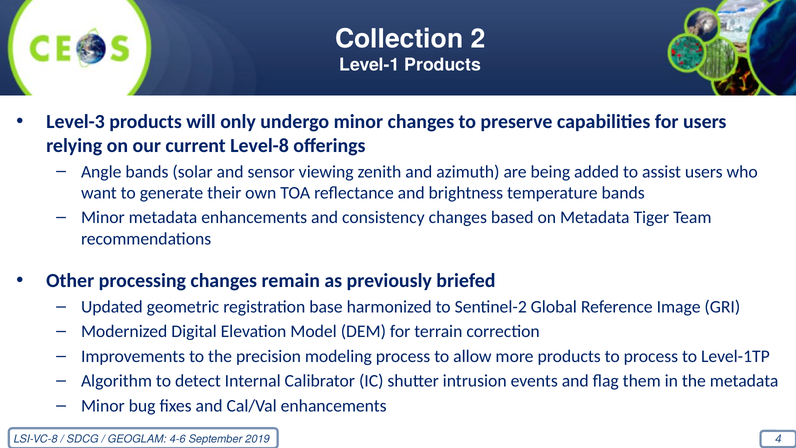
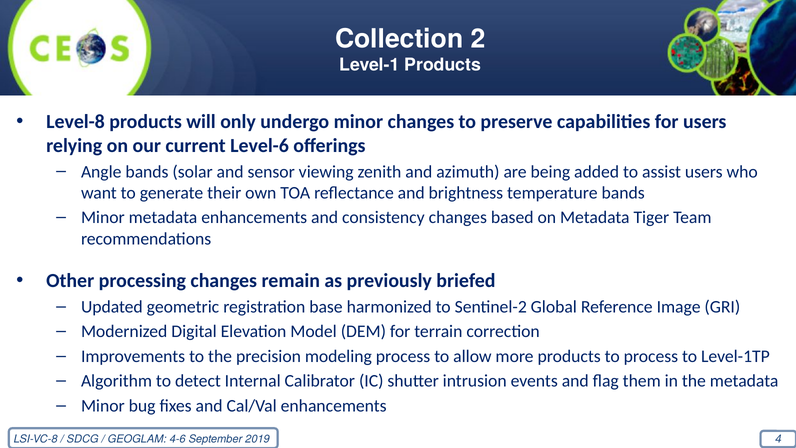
Level-3: Level-3 -> Level-8 (75, 122)
Level-8: Level-8 -> Level-6 (260, 146)
